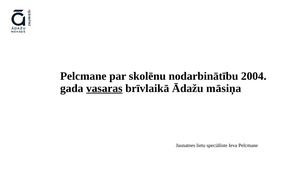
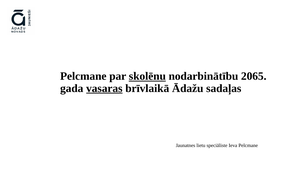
skolēnu underline: none -> present (147, 76)
2004: 2004 -> 2065 (254, 76)
māsiņa: māsiņa -> sadaļas (224, 89)
